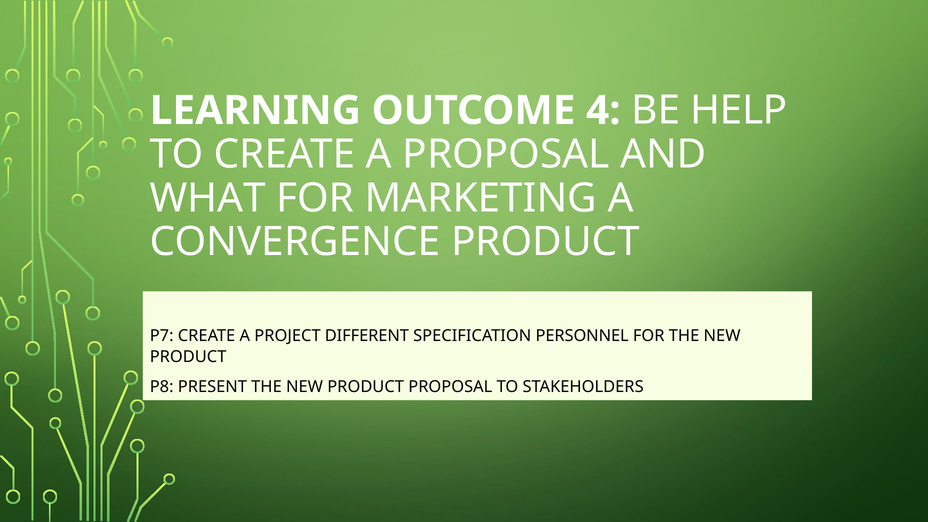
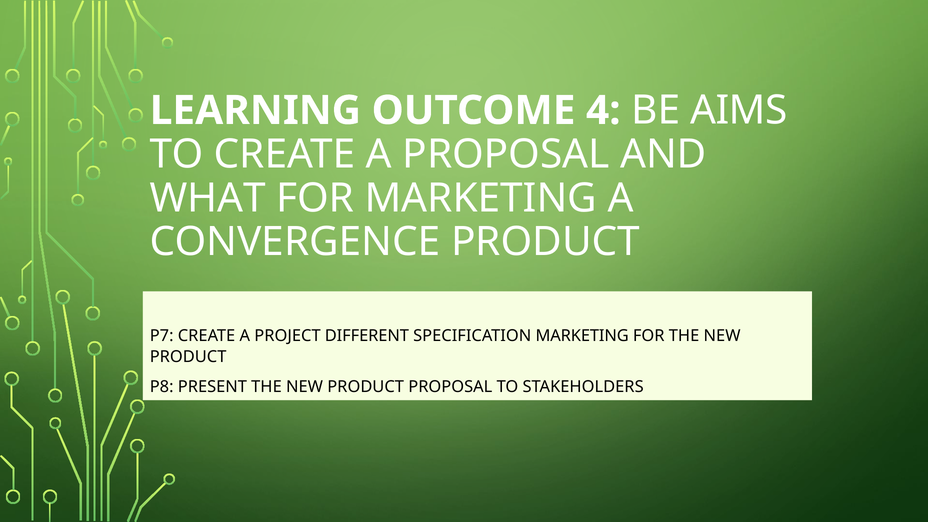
HELP: HELP -> AIMS (739, 111)
SPECIFICATION PERSONNEL: PERSONNEL -> MARKETING (582, 336)
